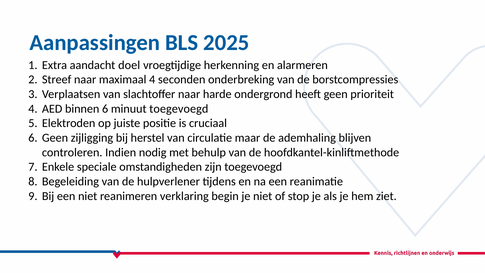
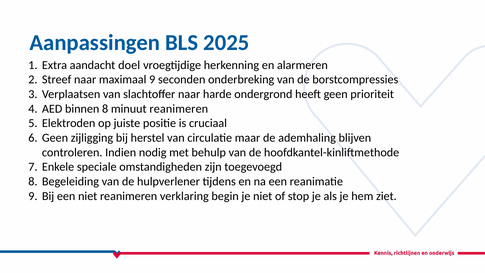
maximaal 4: 4 -> 9 (152, 80)
binnen 6: 6 -> 8 (105, 109)
minuut toegevoegd: toegevoegd -> reanimeren (179, 109)
